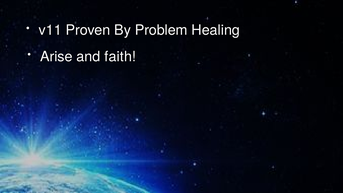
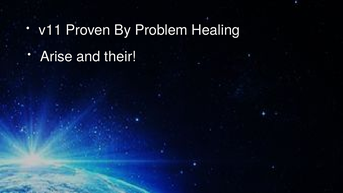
faith: faith -> their (120, 57)
